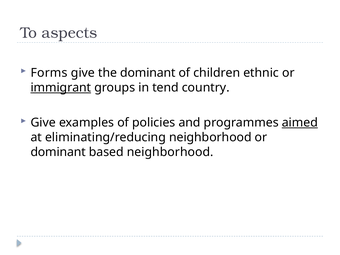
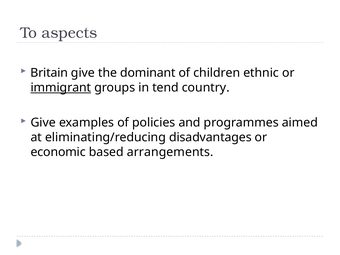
Forms: Forms -> Britain (49, 73)
aimed underline: present -> none (300, 123)
eliminating/reducing neighborhood: neighborhood -> disadvantages (210, 137)
dominant: dominant -> economic (58, 152)
based neighborhood: neighborhood -> arrangements (170, 152)
